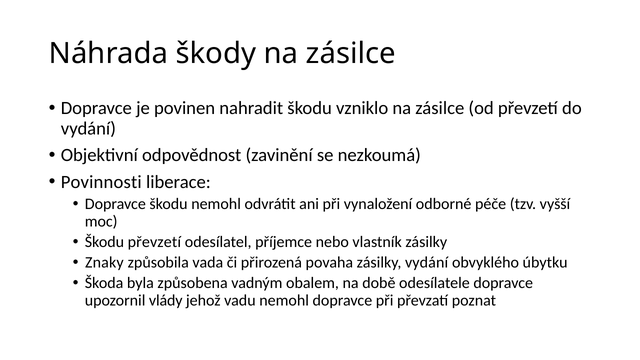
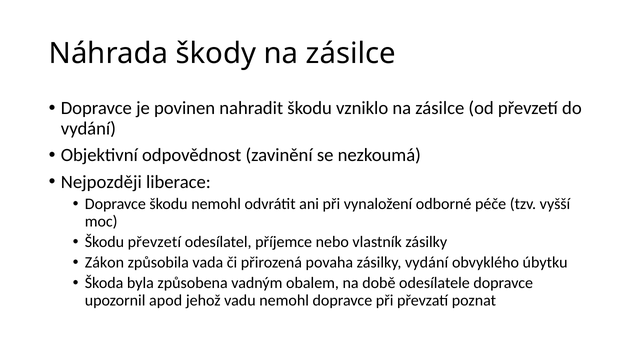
Povinnosti: Povinnosti -> Nejpozději (101, 182)
Znaky: Znaky -> Zákon (104, 263)
vlády: vlády -> apod (166, 300)
